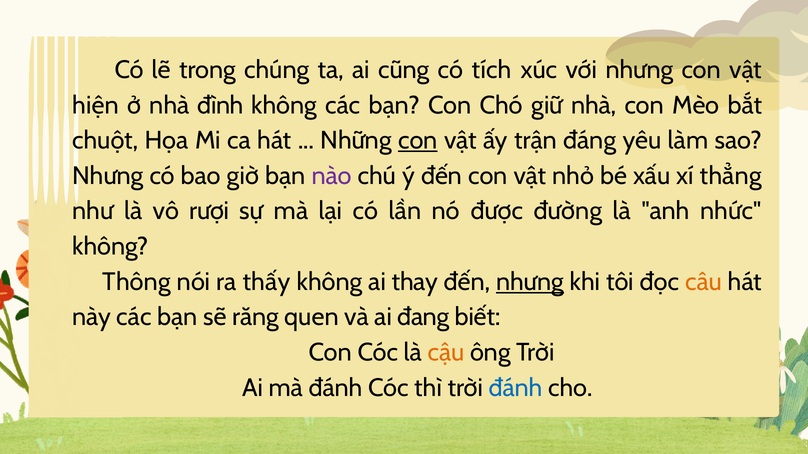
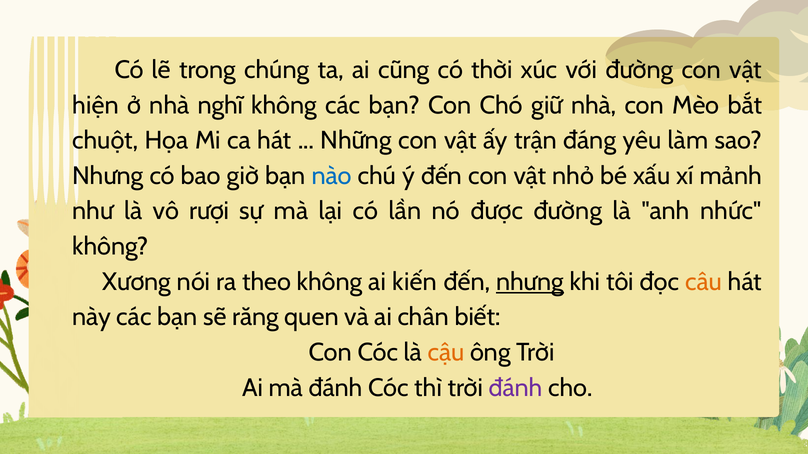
tích: tích -> thời (492, 70)
với nhưng: nhưng -> đường (639, 70)
đình: đình -> nghĩ (220, 105)
con underline: present -> none (418, 141)
nào colour: purple -> blue (332, 176)
thẳng: thẳng -> mảnh (731, 176)
Thông: Thông -> Xương (137, 282)
thấy: thấy -> theo (267, 282)
thay: thay -> kiến (415, 282)
đang: đang -> chân (423, 317)
đánh colour: blue -> purple (516, 388)
